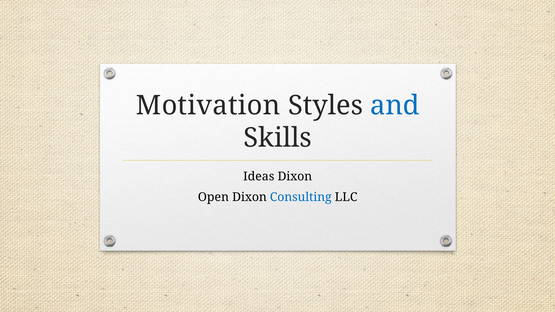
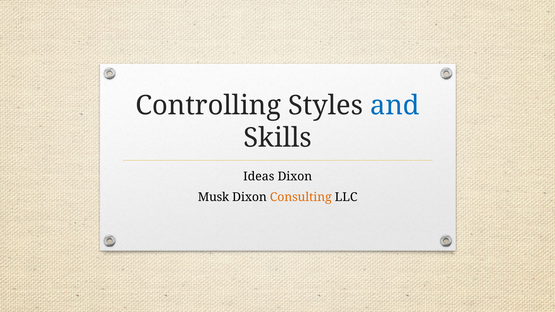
Motivation: Motivation -> Controlling (208, 105)
Open: Open -> Musk (214, 197)
Consulting colour: blue -> orange (301, 197)
